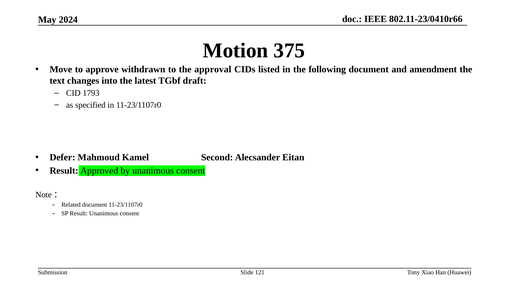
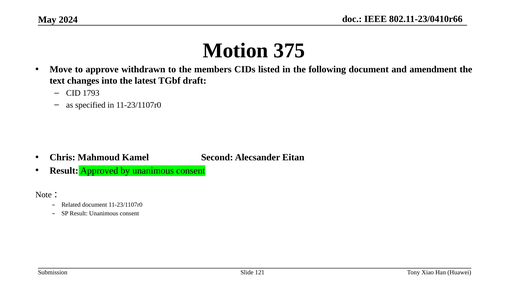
approval: approval -> members (213, 69)
Defer: Defer -> Chris (62, 157)
